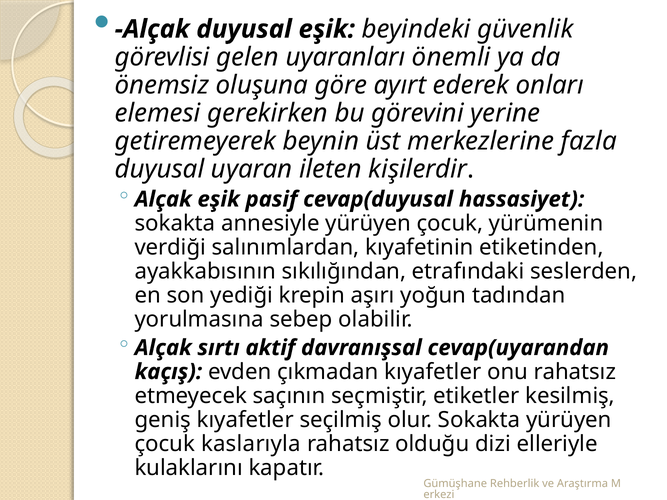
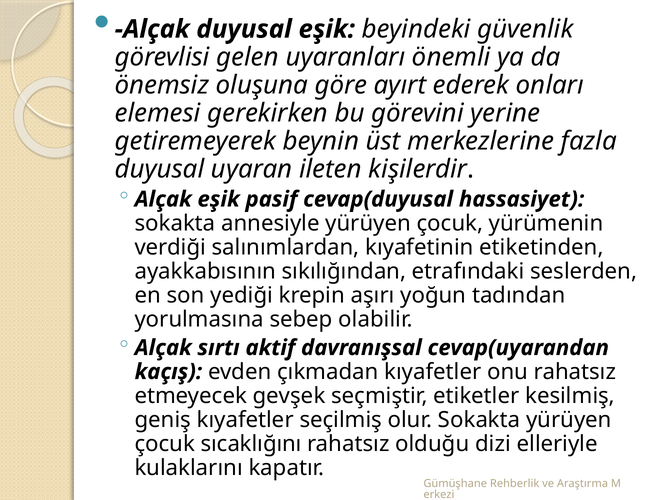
saçının: saçının -> gevşek (289, 396)
kaslarıyla: kaslarıyla -> sıcaklığını (251, 444)
